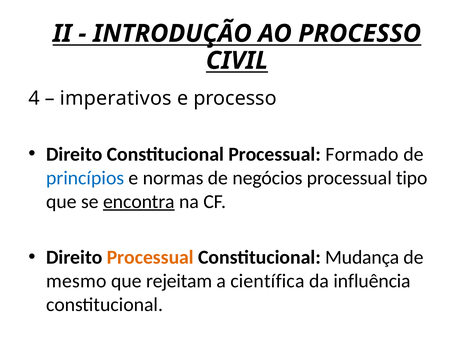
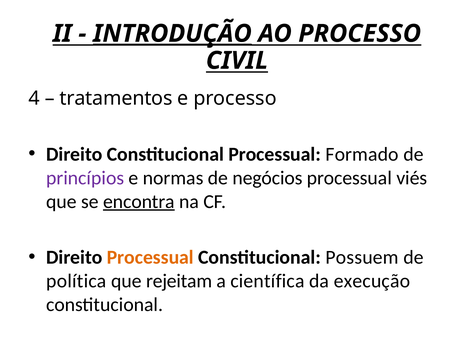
INTRODUÇÃO underline: none -> present (172, 34)
imperativos: imperativos -> tratamentos (116, 99)
princípios colour: blue -> purple (85, 178)
tipo: tipo -> viés (412, 178)
Mudança: Mudança -> Possuem (362, 258)
mesmo: mesmo -> política (76, 281)
influência: influência -> execução (372, 281)
